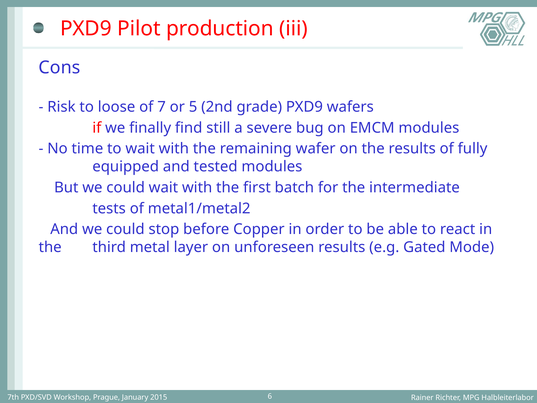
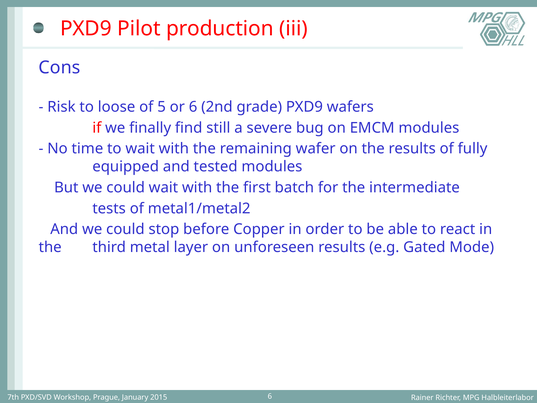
7: 7 -> 5 (162, 107)
or 5: 5 -> 6 (193, 107)
